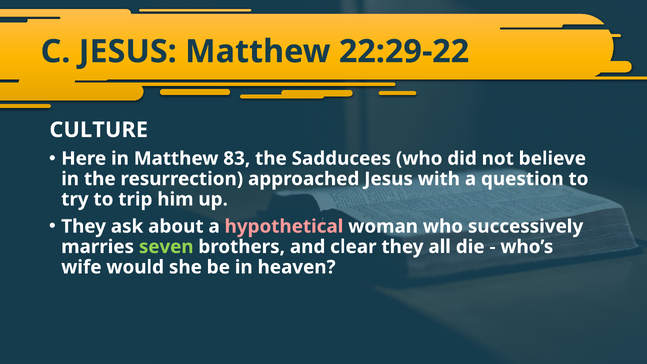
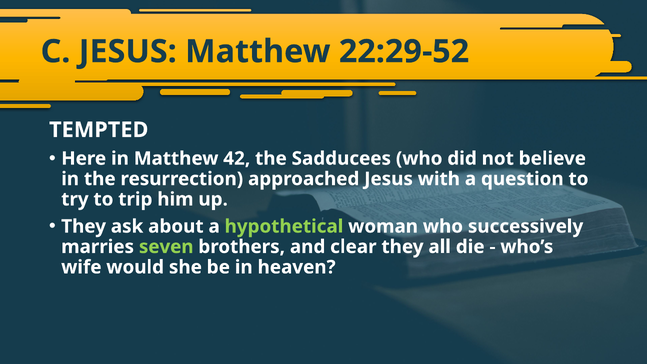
22:29-22: 22:29-22 -> 22:29-52 (404, 52)
CULTURE: CULTURE -> TEMPTED (99, 130)
83: 83 -> 42 (237, 158)
hypothetical colour: pink -> light green (284, 226)
